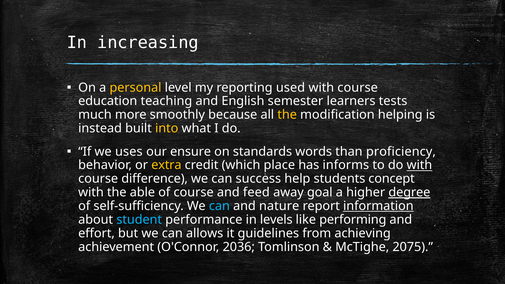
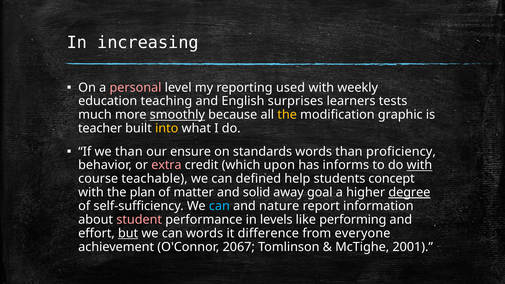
personal colour: yellow -> pink (136, 88)
course: course -> weekly (358, 88)
semester: semester -> surprises (295, 101)
smoothly underline: none -> present (177, 115)
helping: helping -> graphic (400, 115)
instead: instead -> teacher (100, 128)
we uses: uses -> than (129, 152)
extra colour: yellow -> pink (166, 165)
place: place -> upon (279, 165)
difference: difference -> teachable (155, 179)
success: success -> defined (258, 179)
able: able -> plan (142, 192)
of course: course -> matter (194, 192)
feed: feed -> solid (256, 192)
information underline: present -> none (378, 206)
student colour: light blue -> pink (139, 220)
but underline: none -> present (128, 233)
can allows: allows -> words (205, 233)
guidelines: guidelines -> difference (268, 233)
achieving: achieving -> everyone (363, 233)
2036: 2036 -> 2067 (239, 247)
2075: 2075 -> 2001 (413, 247)
